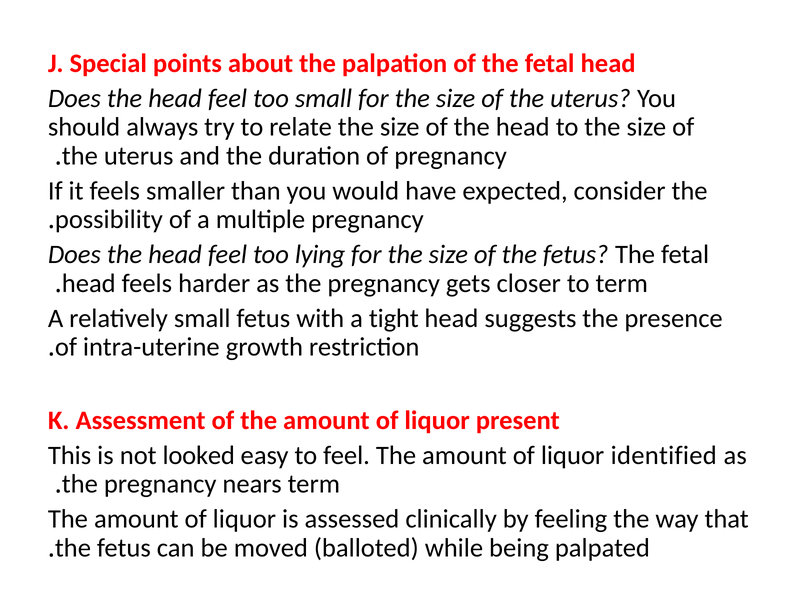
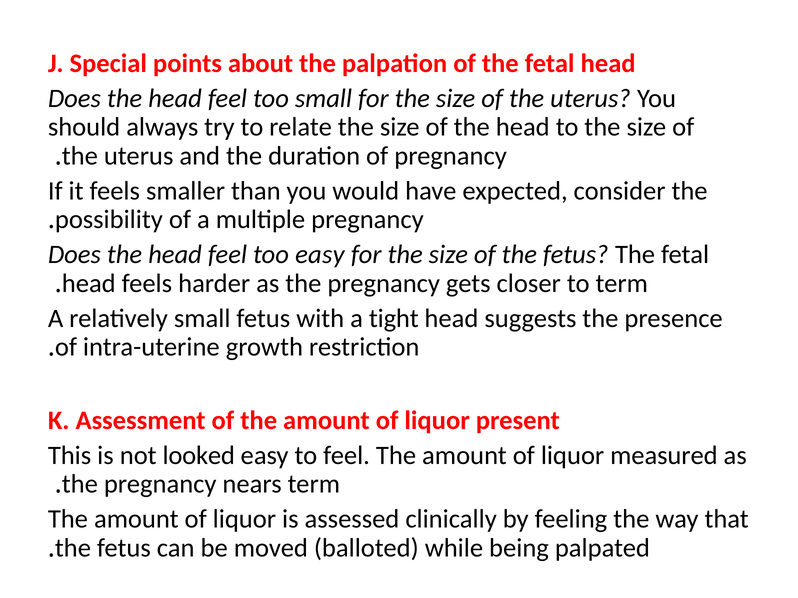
too lying: lying -> easy (320, 255)
identified: identified -> measured (664, 456)
